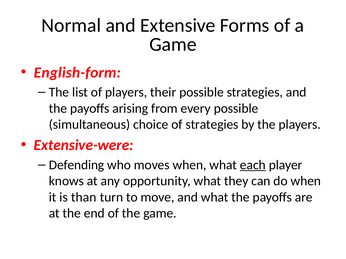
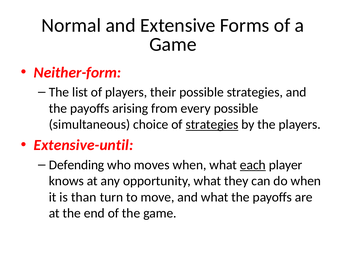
English-form: English-form -> Neither-form (77, 73)
strategies underline: none -> present (212, 125)
Extensive-were: Extensive-were -> Extensive-until (84, 145)
